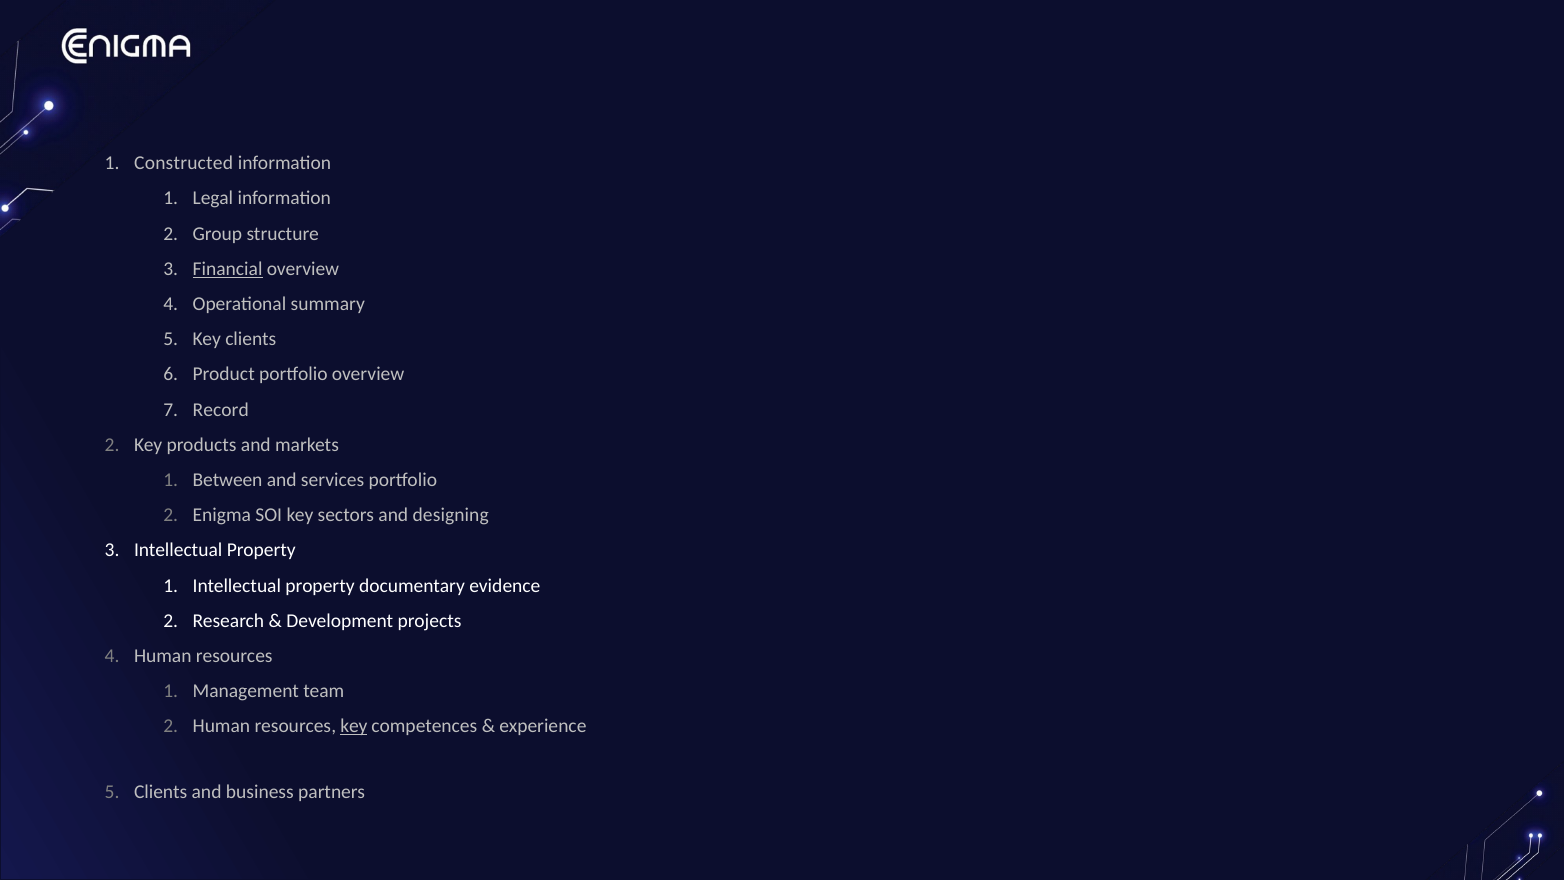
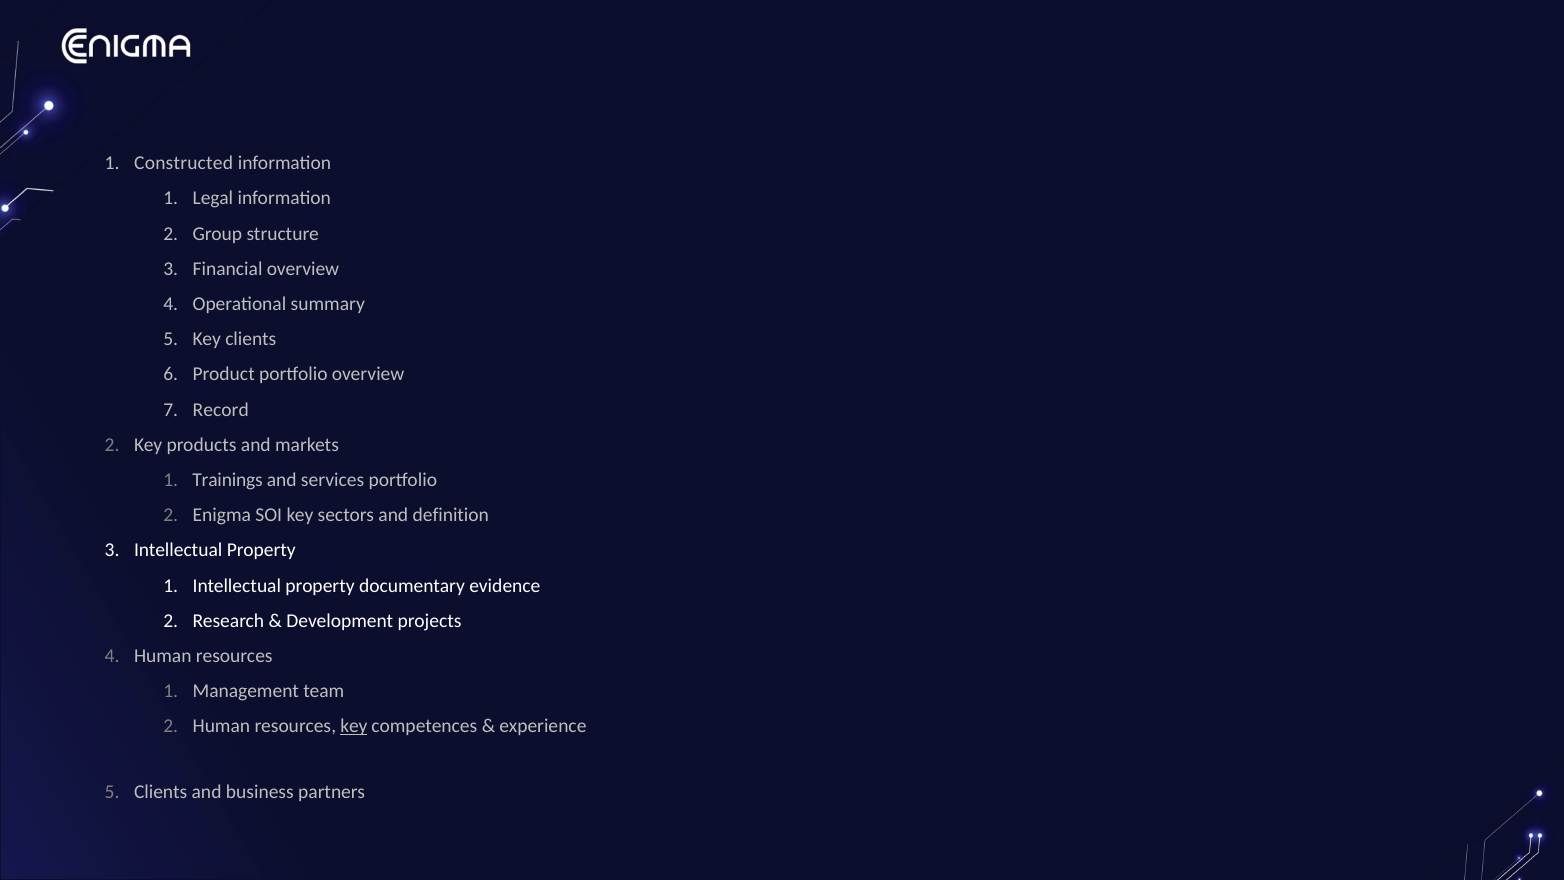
Financial underline: present -> none (228, 269)
Between: Between -> Trainings (228, 480)
designing: designing -> definition (451, 515)
